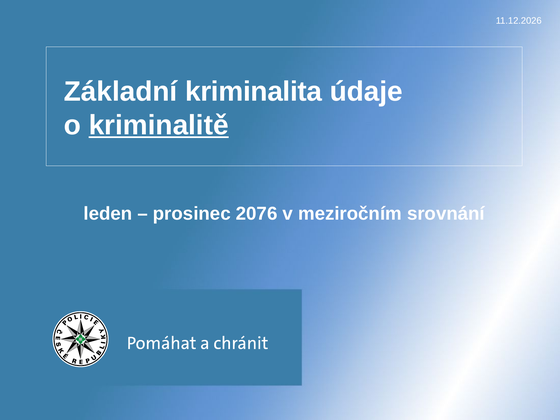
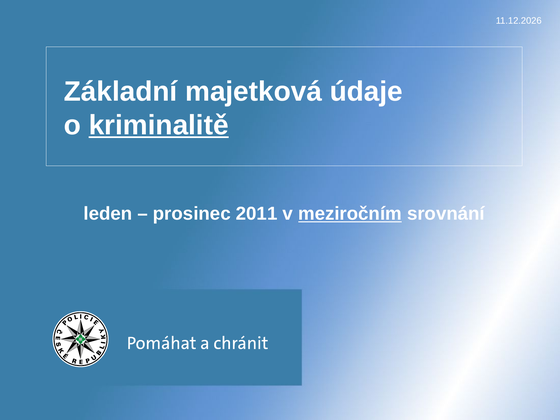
kriminalita: kriminalita -> majetková (254, 92)
2076: 2076 -> 2011 (257, 214)
meziročním underline: none -> present (350, 214)
